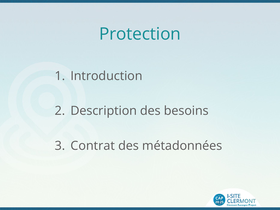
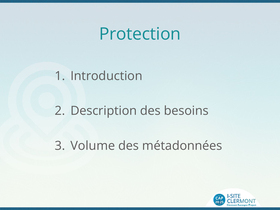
Contrat: Contrat -> Volume (93, 146)
